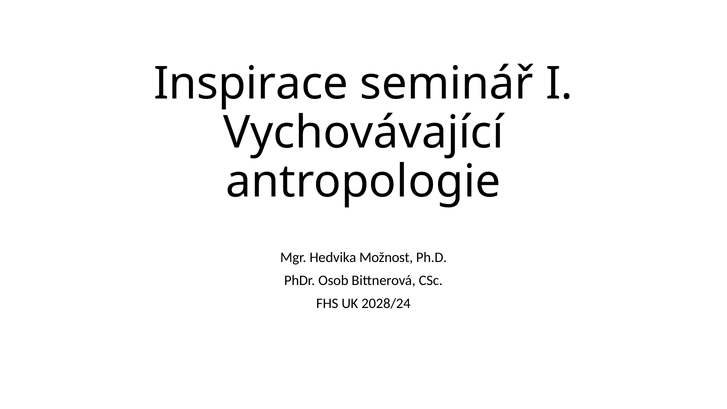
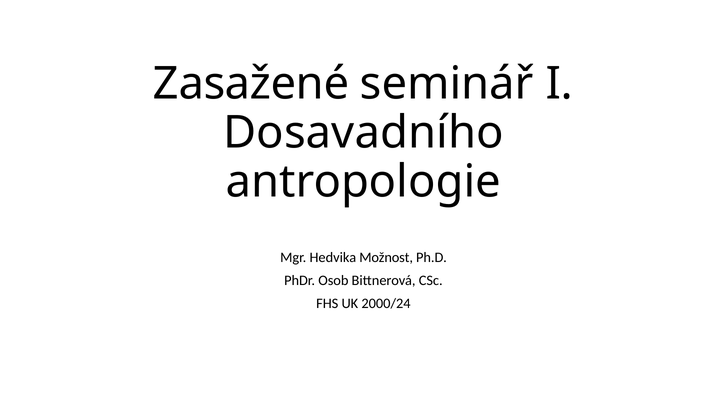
Inspirace: Inspirace -> Zasažené (251, 84)
Vychovávající: Vychovávající -> Dosavadního (363, 133)
2028/24: 2028/24 -> 2000/24 (386, 304)
